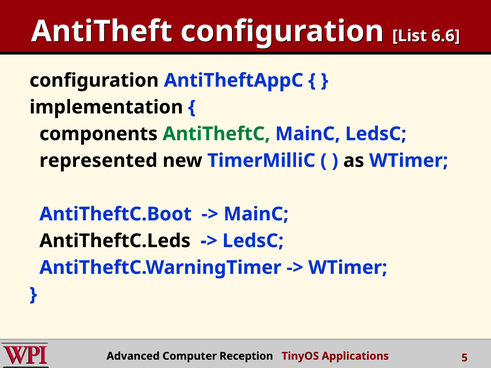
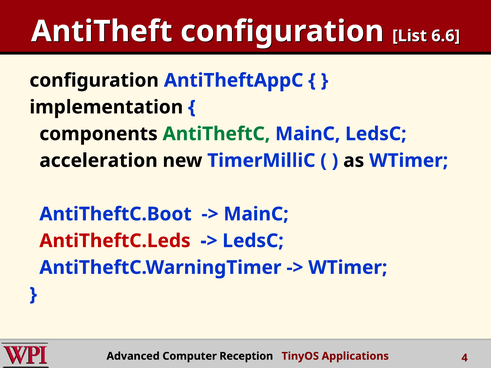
represented: represented -> acceleration (99, 161)
AntiTheftC.Leds colour: black -> red (115, 241)
5: 5 -> 4 (465, 358)
